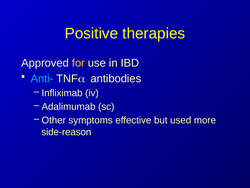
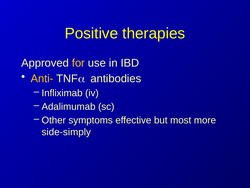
Anti- colour: light blue -> yellow (42, 78)
used: used -> most (181, 120)
side-reason: side-reason -> side-simply (66, 132)
